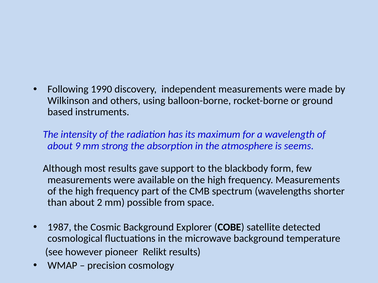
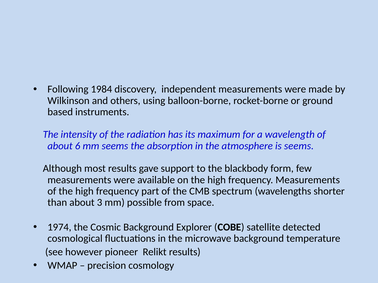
1990: 1990 -> 1984 (101, 89)
9: 9 -> 6 (78, 146)
mm strong: strong -> seems (115, 146)
2: 2 -> 3 (100, 203)
1987: 1987 -> 1974 (59, 228)
